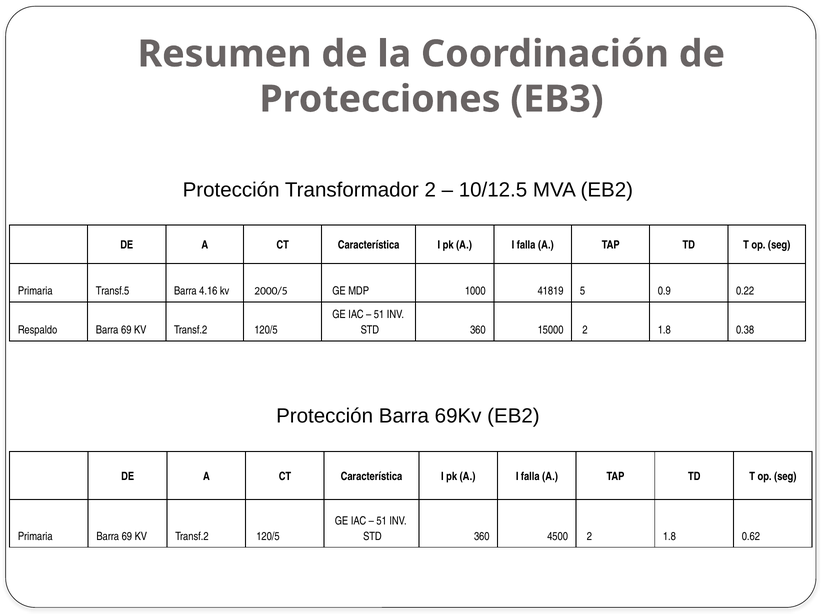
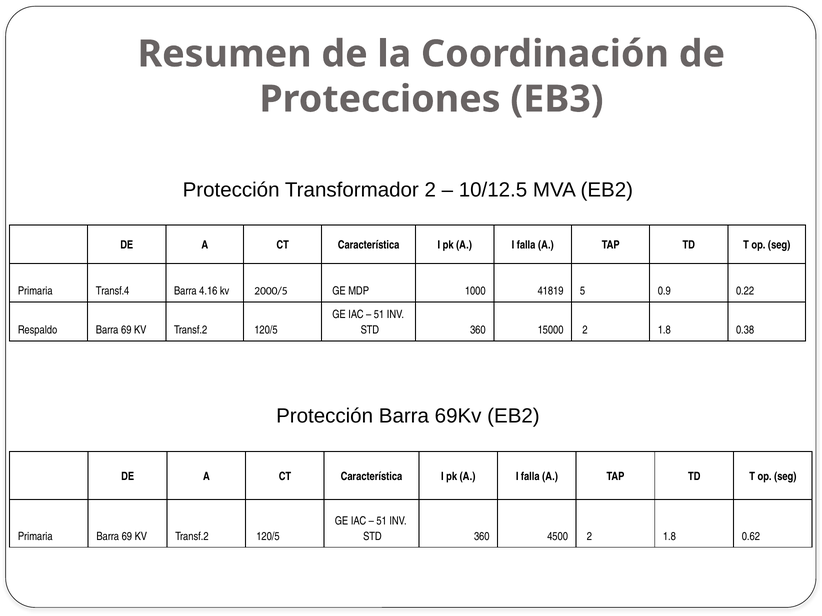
Transf.5: Transf.5 -> Transf.4 (113, 291)
